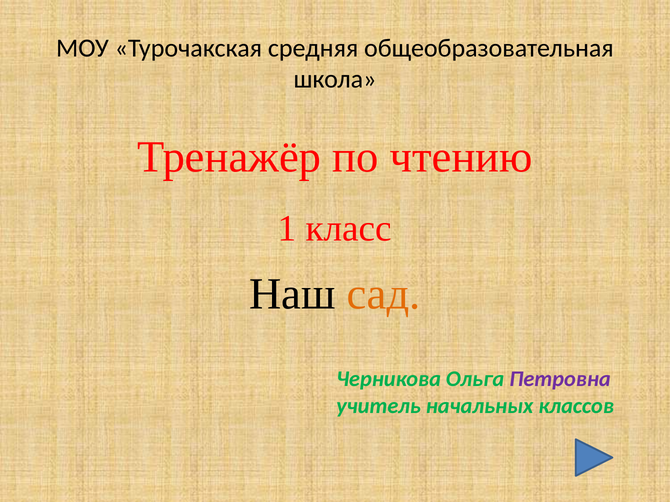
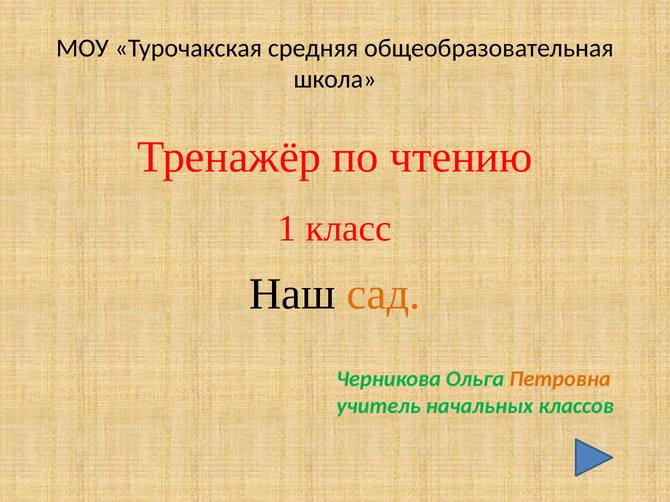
Петровна colour: purple -> orange (560, 379)
